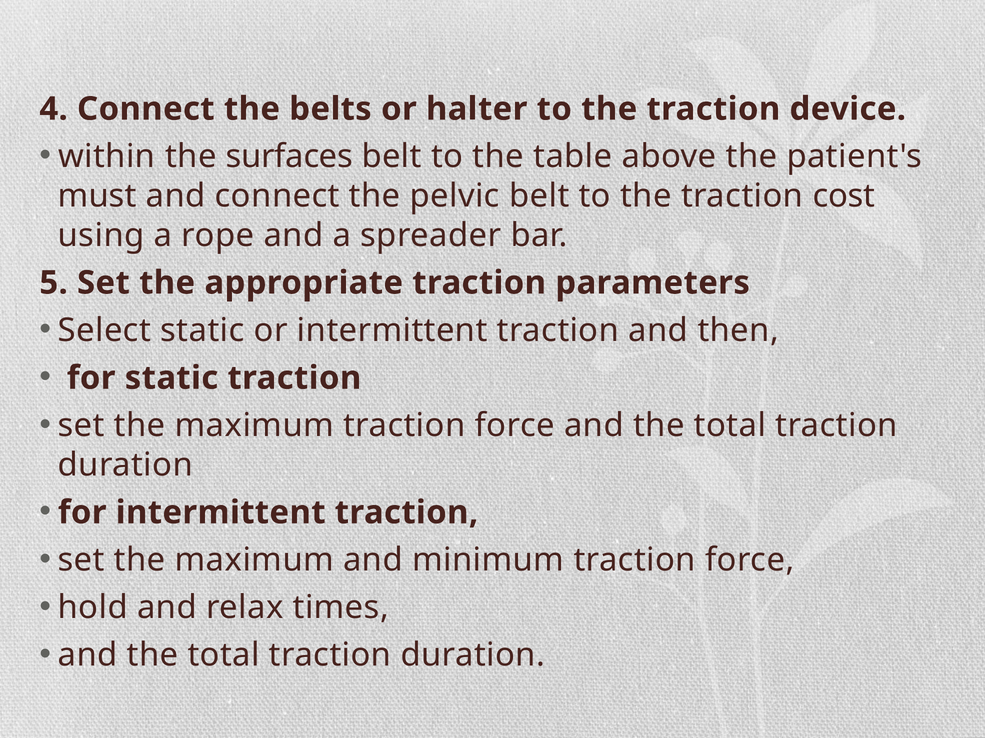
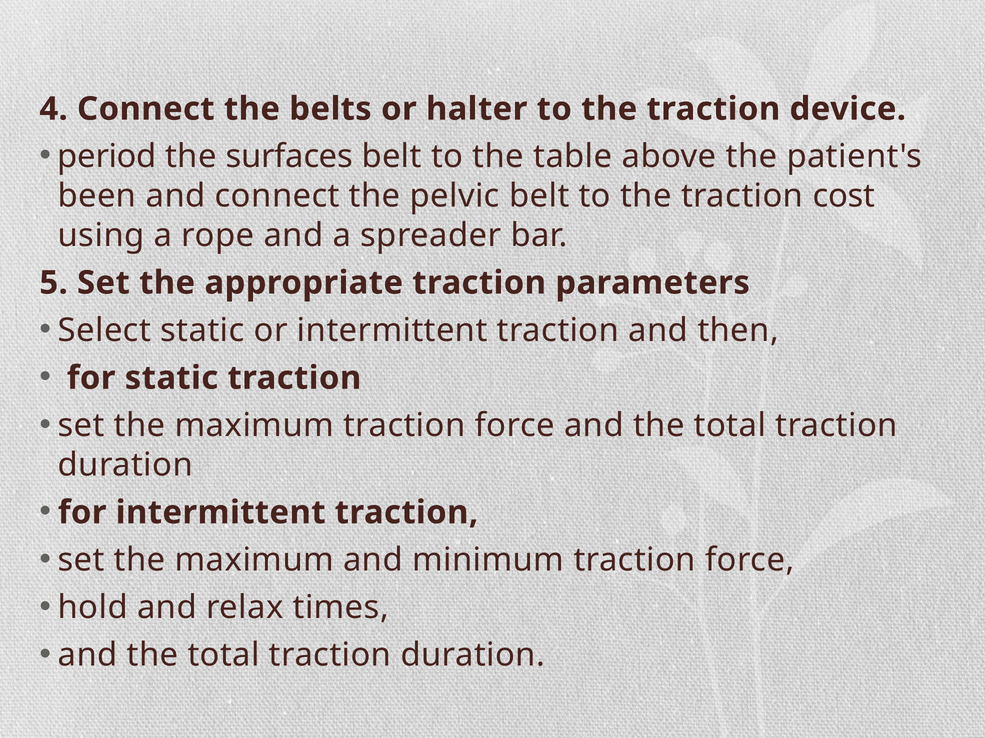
within: within -> period (107, 157)
must: must -> been (97, 196)
